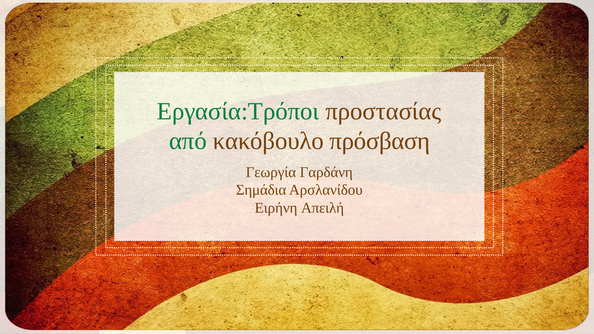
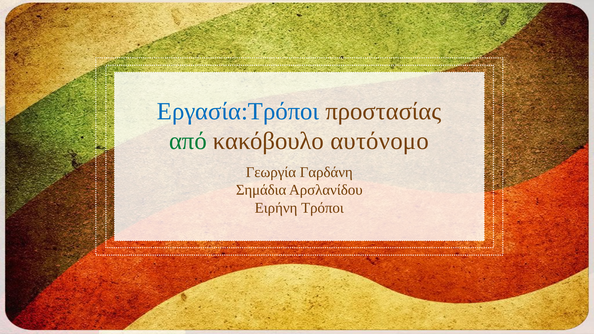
Εργασία:Τρόποι colour: green -> blue (238, 111)
πρόσβαση: πρόσβαση -> αυτόνομο (380, 141)
Απειλή: Απειλή -> Τρόποι (322, 208)
